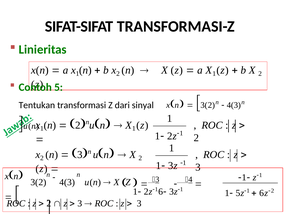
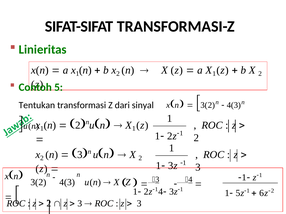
6: 6 -> 4 (161, 192)
